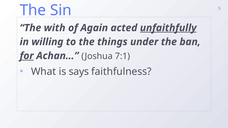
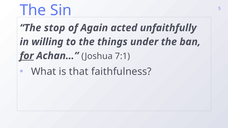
with: with -> stop (55, 28)
unfaithfully underline: present -> none (168, 28)
says: says -> that (79, 72)
